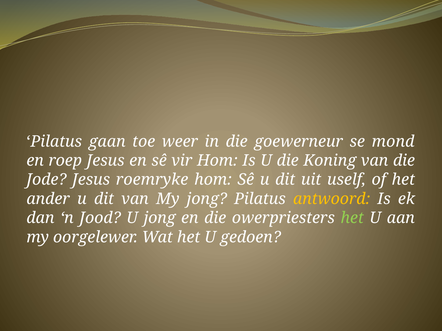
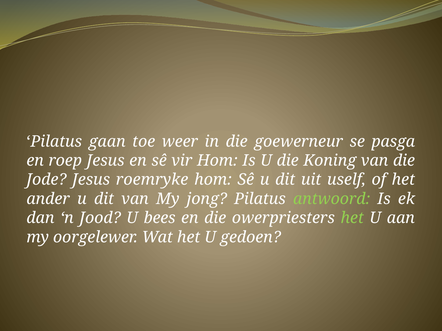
mond: mond -> pasga (393, 142)
antwoord colour: yellow -> light green (332, 199)
U jong: jong -> bees (160, 218)
